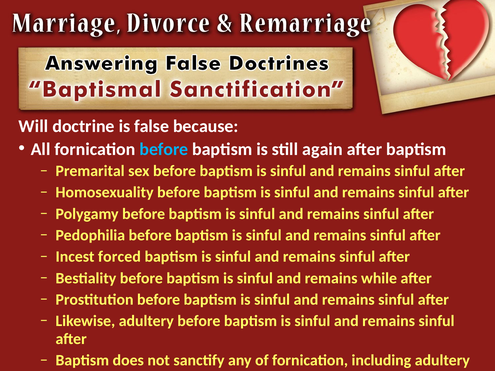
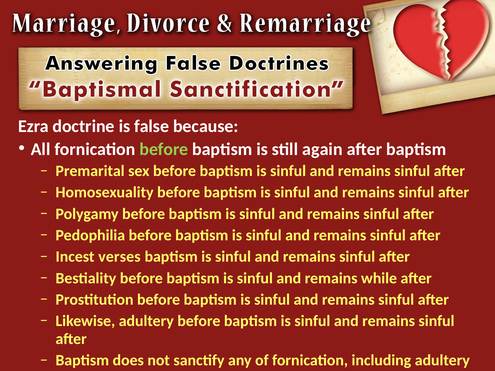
Will: Will -> Ezra (34, 126)
before colour: light blue -> light green (164, 149)
forced: forced -> verses (119, 257)
